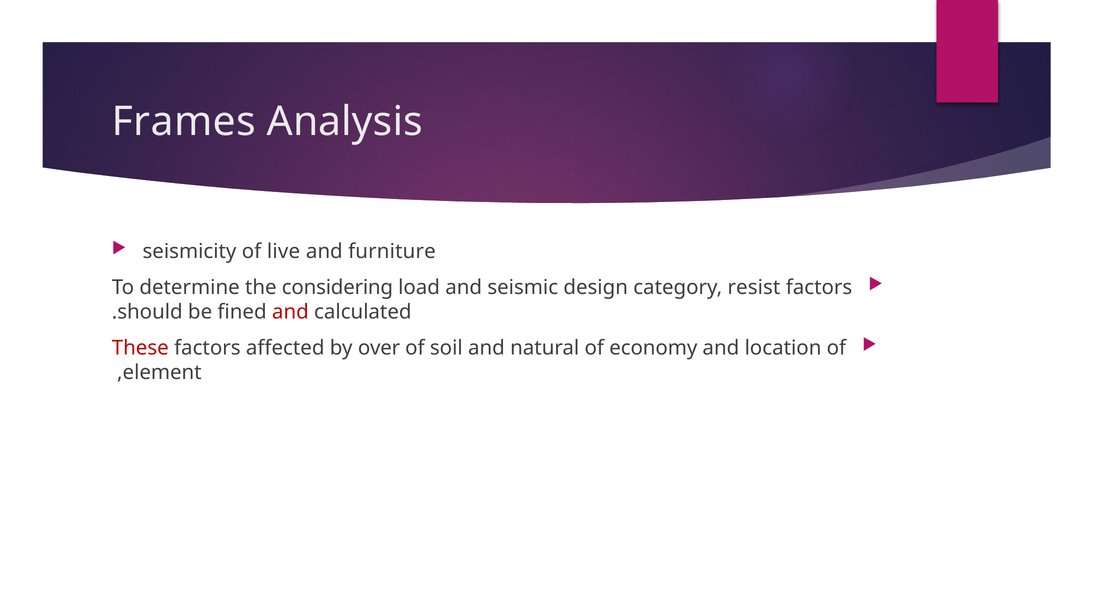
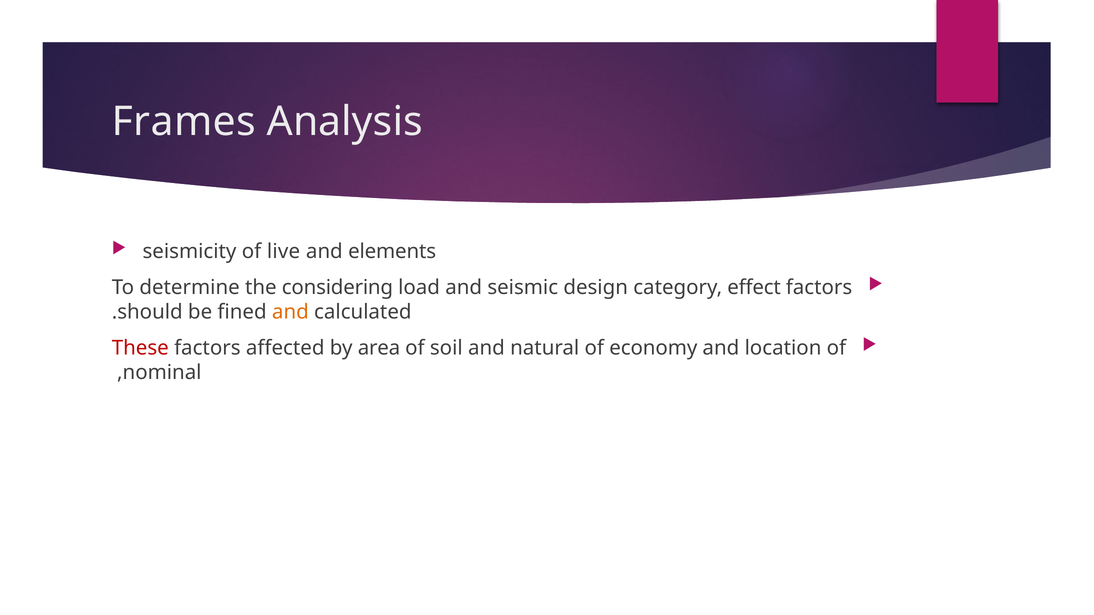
furniture: furniture -> elements (392, 251)
resist: resist -> effect (754, 287)
and colour: red -> orange (290, 312)
over: over -> area (379, 348)
element: element -> nominal (162, 373)
